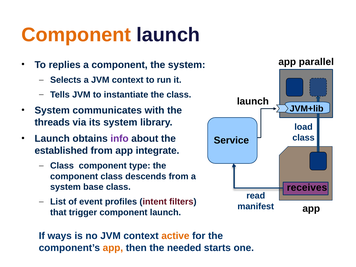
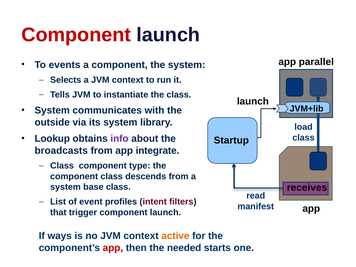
Component colour: orange -> red (76, 35)
replies: replies -> events (65, 65)
threads: threads -> outside (52, 122)
Launch: Launch -> Lookup (52, 139)
Service: Service -> Startup (231, 140)
established: established -> broadcasts (61, 150)
app colour: orange -> red (113, 248)
